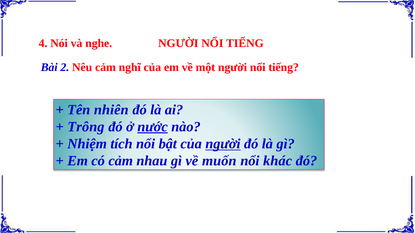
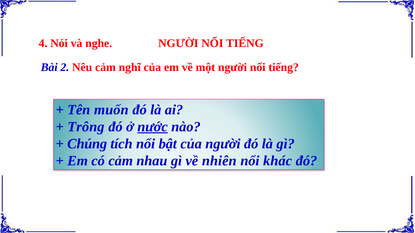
nhiên: nhiên -> muốn (111, 110)
Nhiệm: Nhiệm -> Chúng (87, 144)
người underline: present -> none (223, 144)
muốn: muốn -> nhiên (219, 161)
